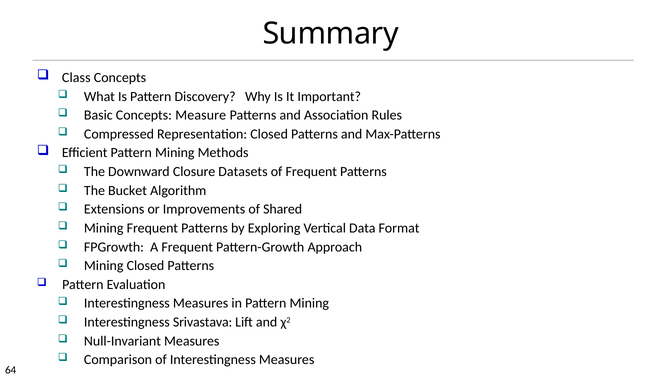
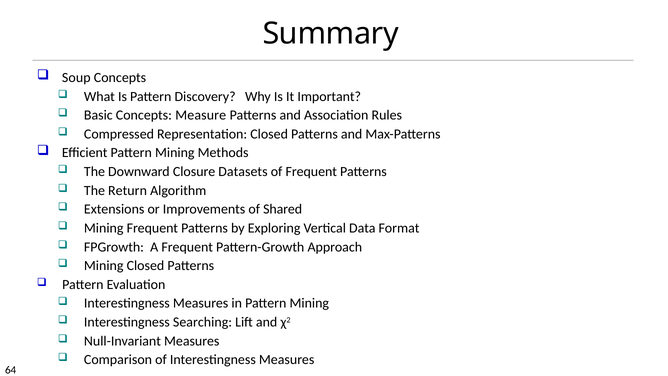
Class: Class -> Soup (76, 78)
Bucket: Bucket -> Return (128, 190)
Srivastava: Srivastava -> Searching (203, 322)
